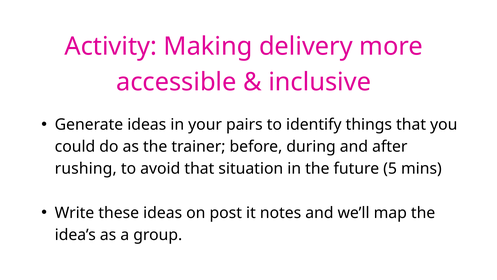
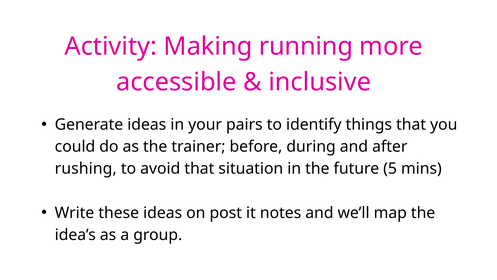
delivery: delivery -> running (306, 46)
